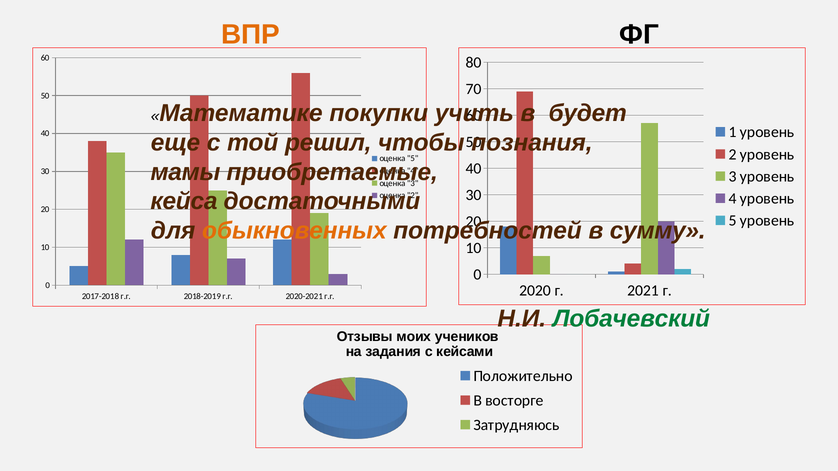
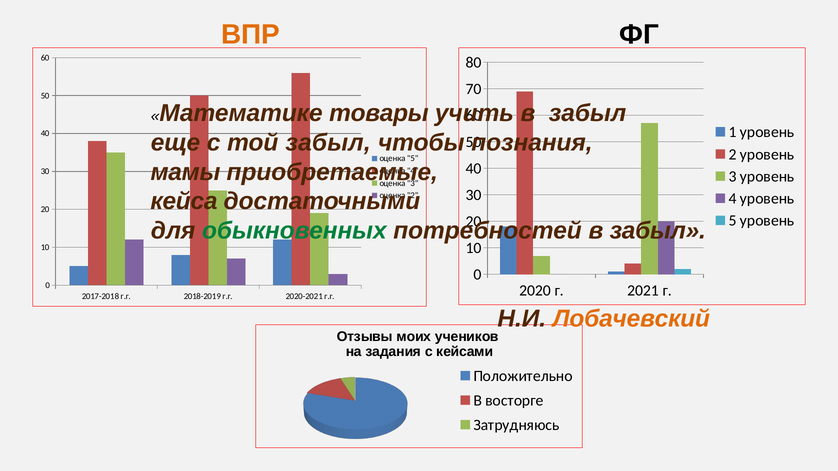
покупки: покупки -> товары (379, 113)
будет: будет -> забыл (588, 113)
той решил: решил -> забыл (328, 143)
обыкновенных colour: orange -> green (294, 231)
сумму: сумму -> забыл (658, 231)
Лобачевский colour: green -> orange (631, 319)
